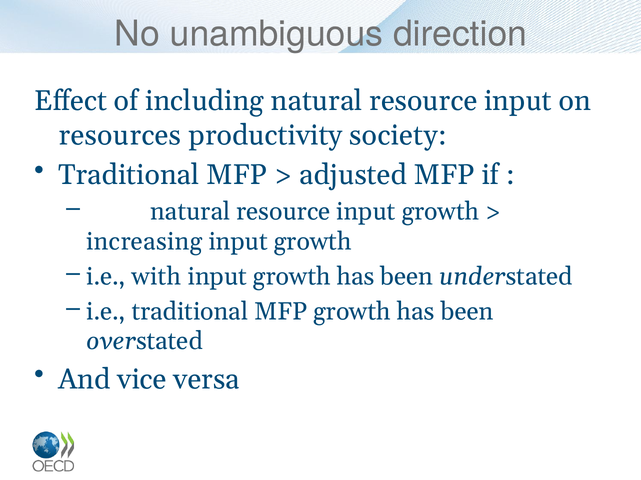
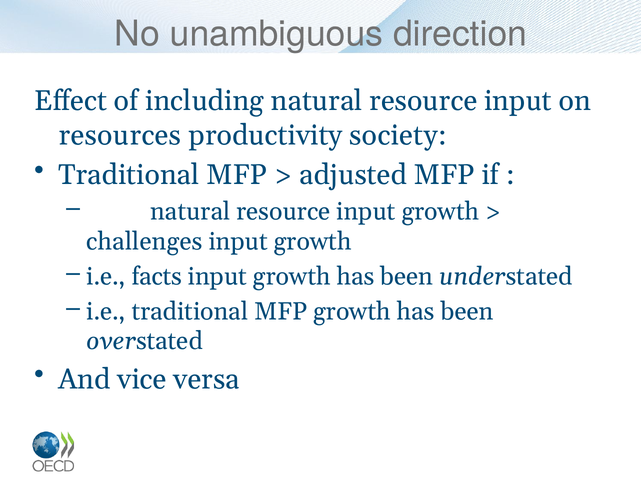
increasing: increasing -> challenges (144, 242)
with: with -> facts (157, 277)
